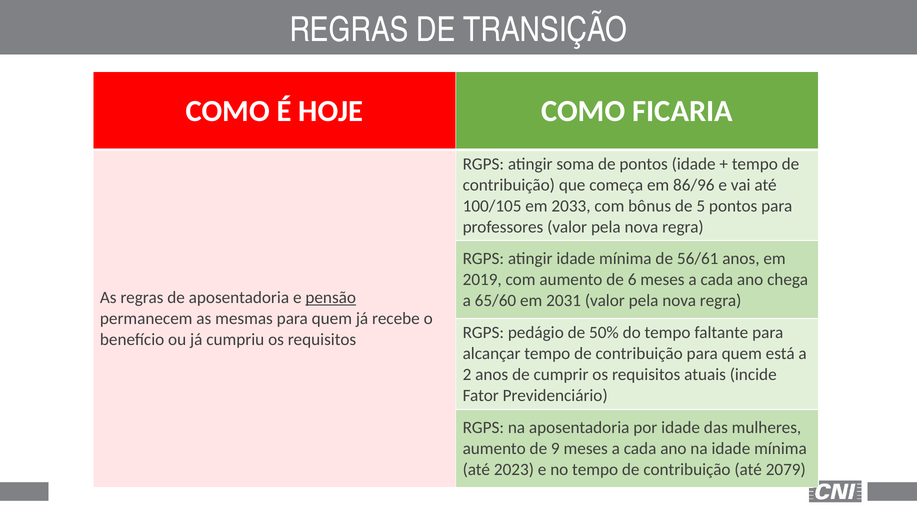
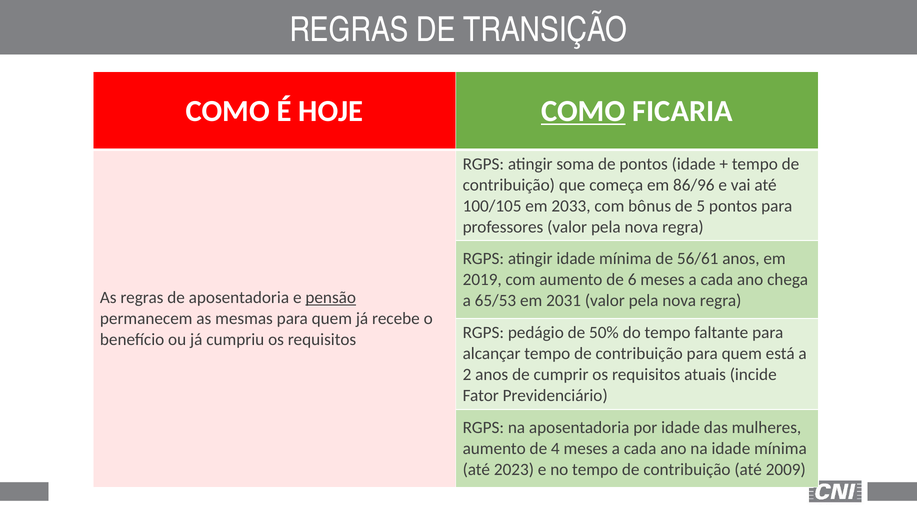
COMO underline: none -> present (583, 111)
65/60: 65/60 -> 65/53 (495, 301)
9: 9 -> 4 (555, 448)
2079: 2079 -> 2009 (786, 469)
